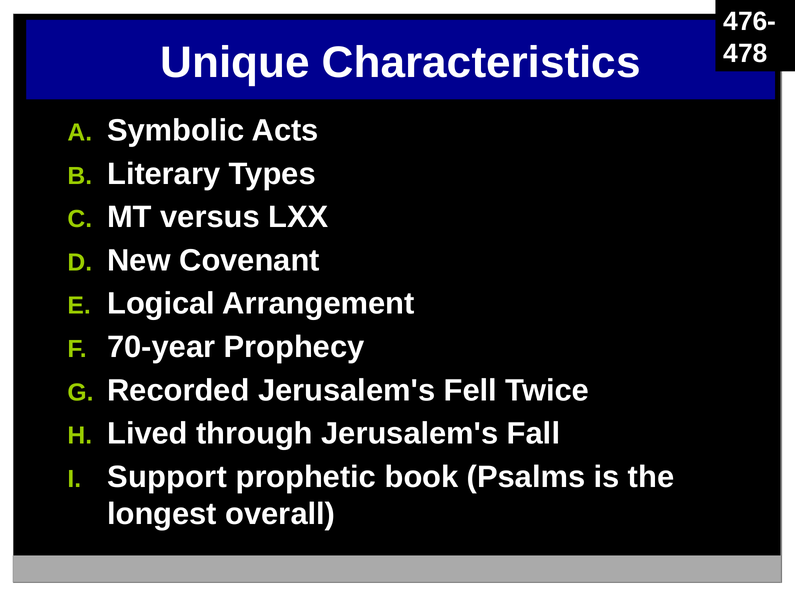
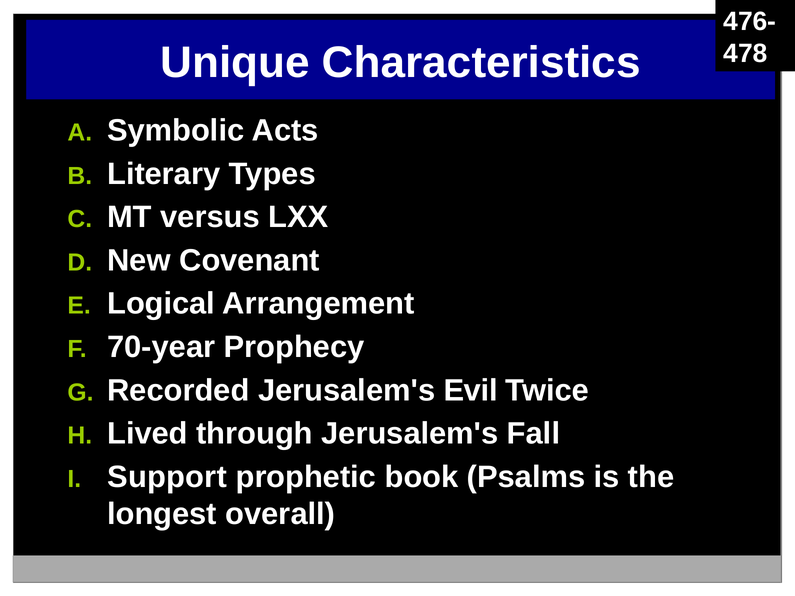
Fell: Fell -> Evil (471, 391)
